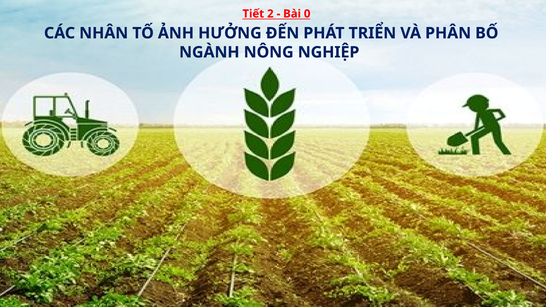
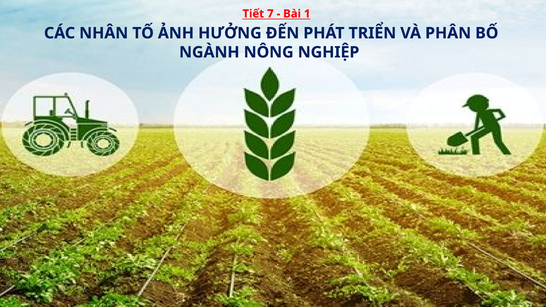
2: 2 -> 7 (270, 14)
0: 0 -> 1 (307, 14)
